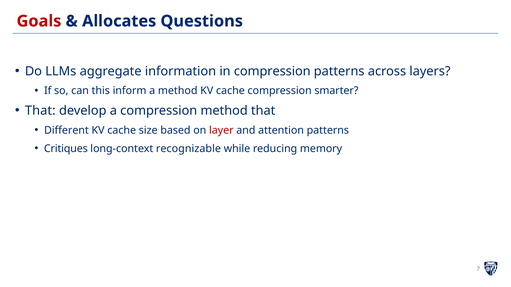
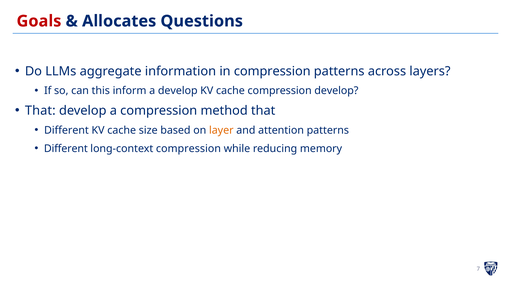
a method: method -> develop (178, 91)
compression smarter: smarter -> develop (336, 91)
layer colour: red -> orange (221, 130)
Critiques: Critiques -> Different (66, 149)
long-context recognizable: recognizable -> compression (188, 149)
